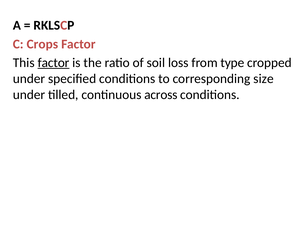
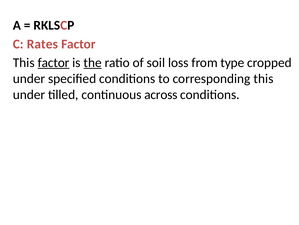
Crops: Crops -> Rates (42, 44)
the underline: none -> present (93, 63)
corresponding size: size -> this (264, 78)
